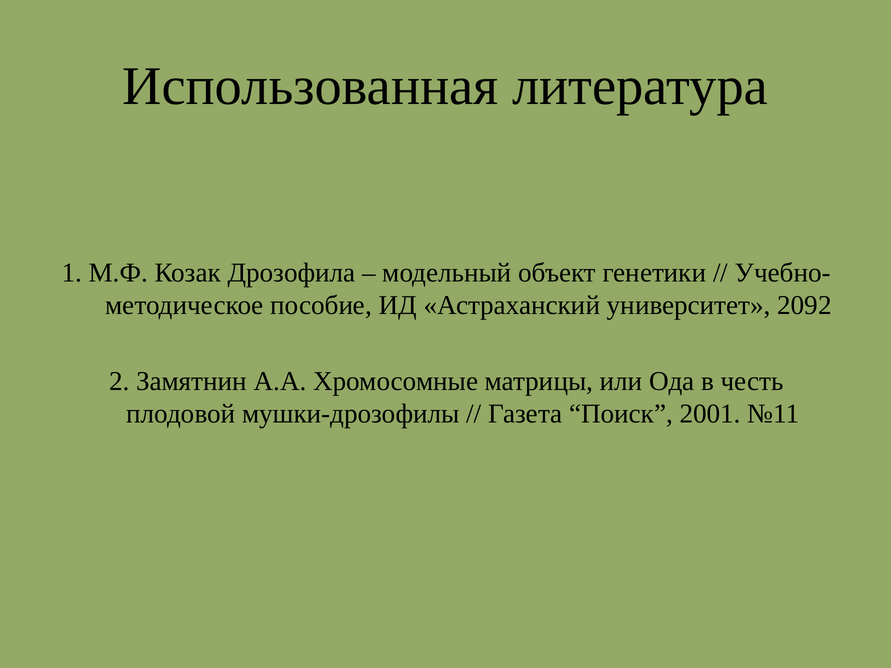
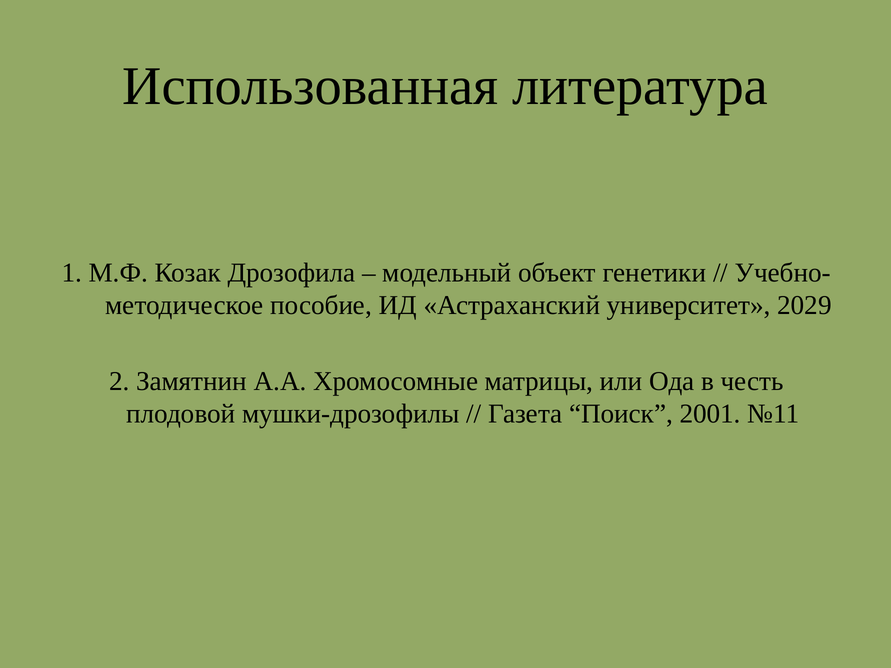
2092: 2092 -> 2029 (805, 305)
